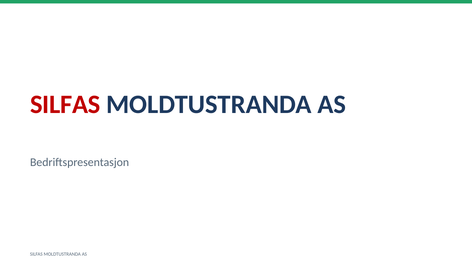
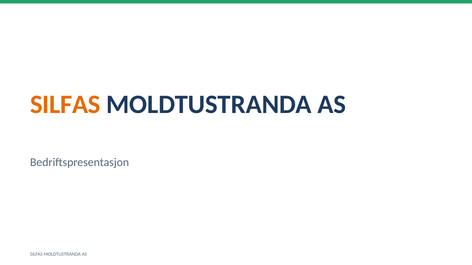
SILFAS colour: red -> orange (65, 105)
